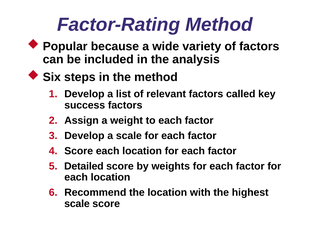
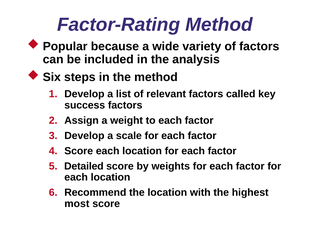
scale: scale -> most (77, 204)
